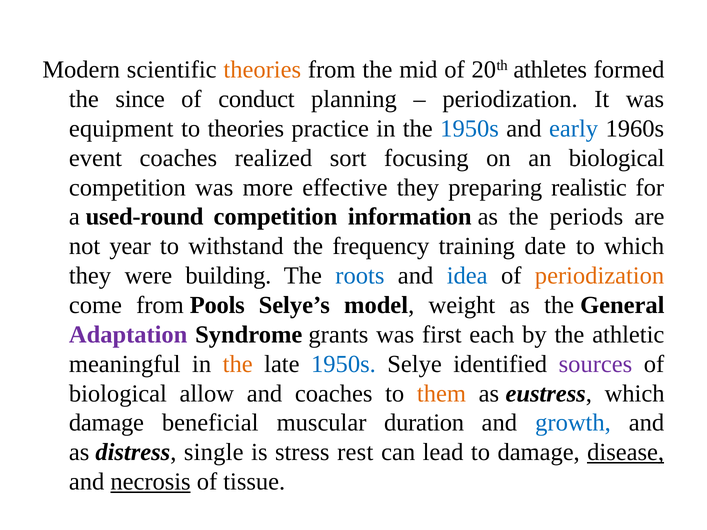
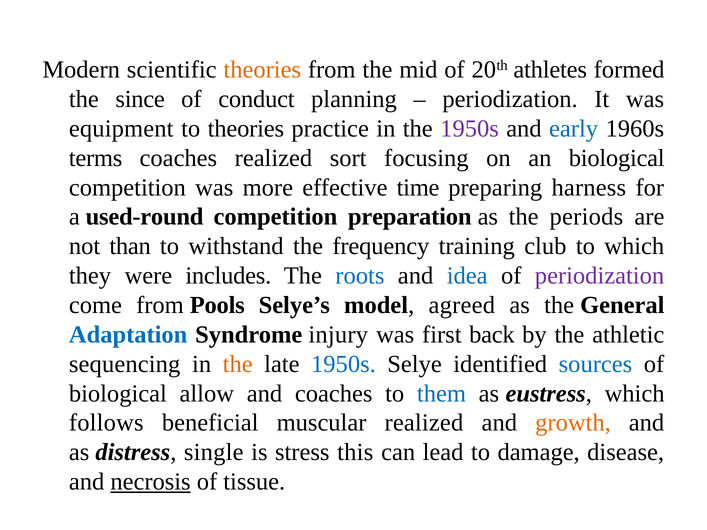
1950s colour: blue -> purple (470, 129)
event: event -> terms (96, 158)
effective they: they -> time (418, 187)
realistic: realistic -> harness (589, 187)
information: information -> preparation (410, 217)
year: year -> than (130, 246)
date: date -> club (545, 246)
building: building -> includes (228, 276)
periodization colour: orange -> purple (600, 276)
weight: weight -> agreed (462, 305)
Adaptation colour: purple -> blue (128, 335)
grants: grants -> injury (338, 335)
each: each -> back (492, 335)
meaningful: meaningful -> sequencing (125, 364)
sources colour: purple -> blue (595, 364)
them colour: orange -> blue (441, 394)
damage: damage -> follows (106, 423)
muscular duration: duration -> realized (424, 423)
growth colour: blue -> orange (573, 423)
rest: rest -> this (355, 453)
disease underline: present -> none (626, 453)
